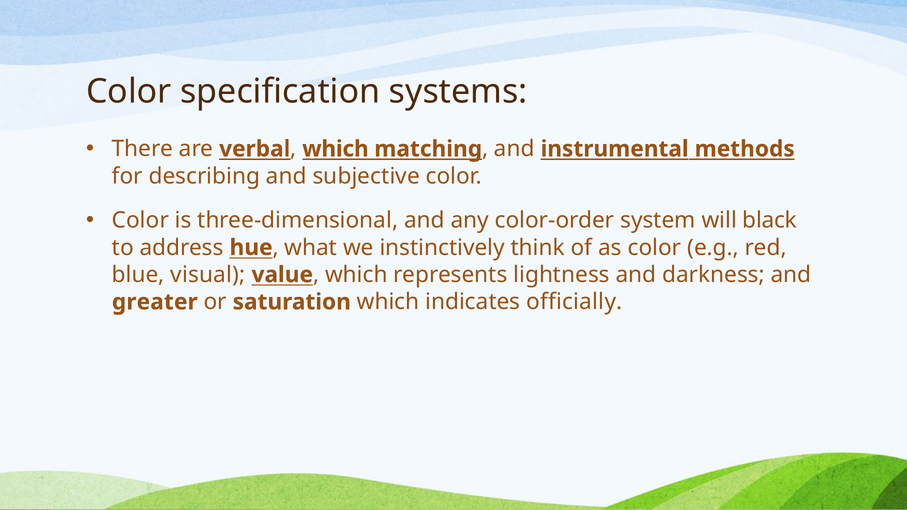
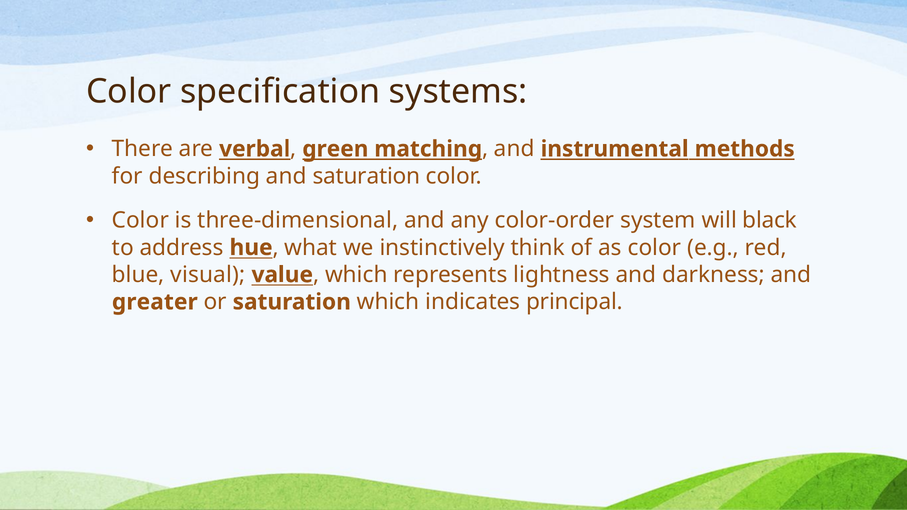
which: which -> green (335, 149)
and subjective: subjective -> saturation (366, 176)
officially: officially -> principal (574, 302)
